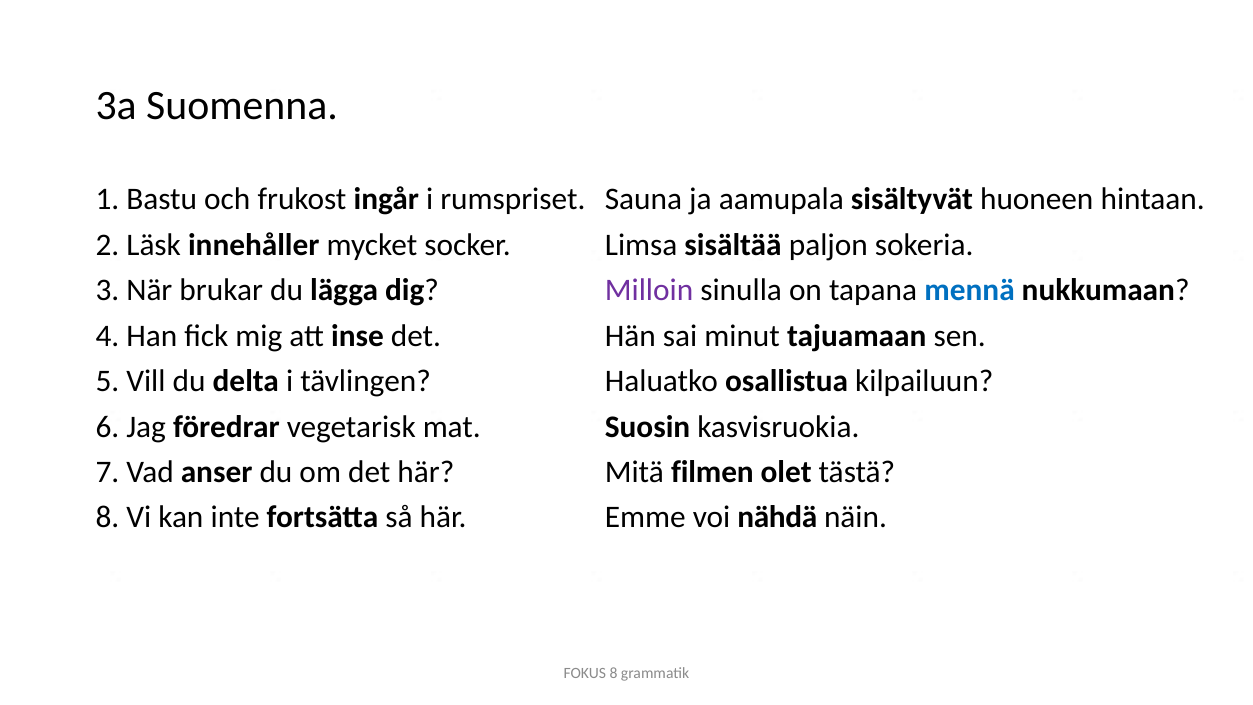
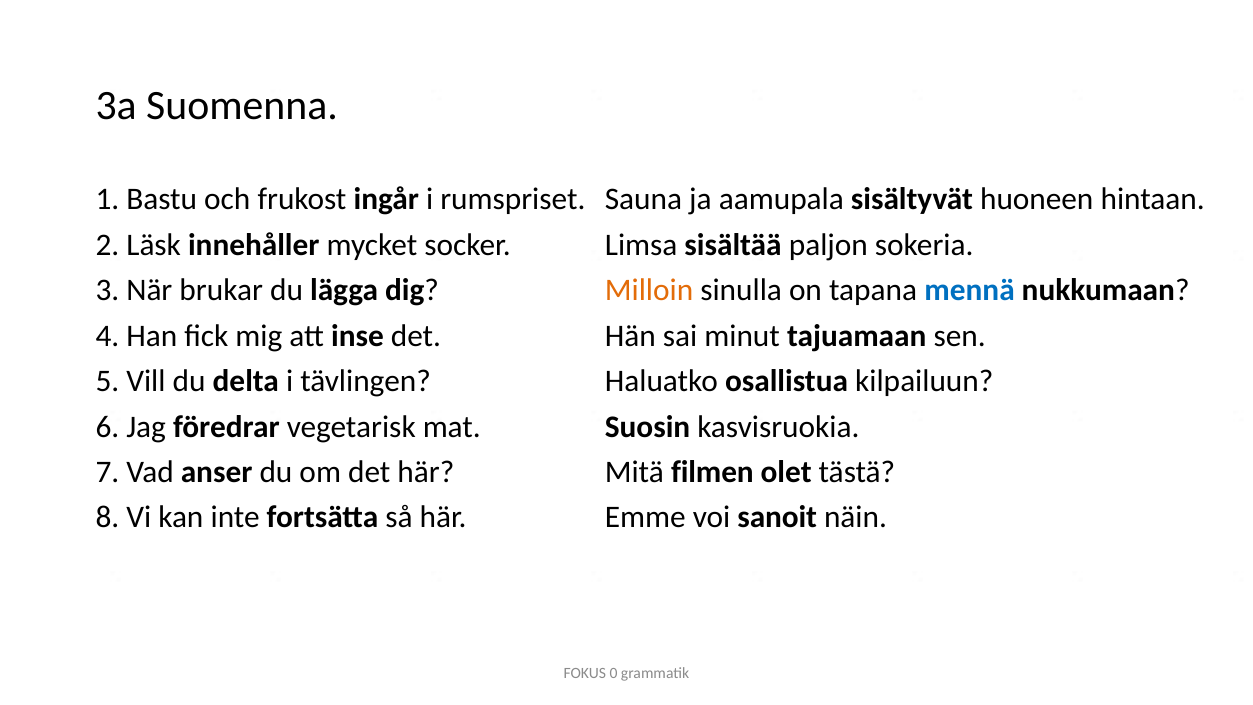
Milloin colour: purple -> orange (649, 290)
nähdä: nähdä -> sanoit (777, 517)
FOKUS 8: 8 -> 0 (614, 673)
